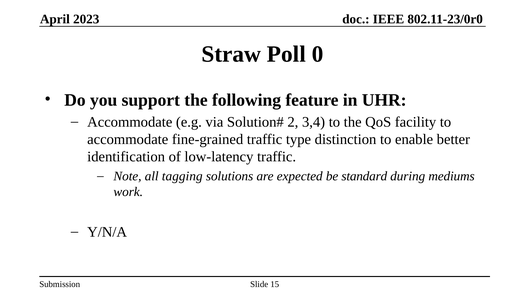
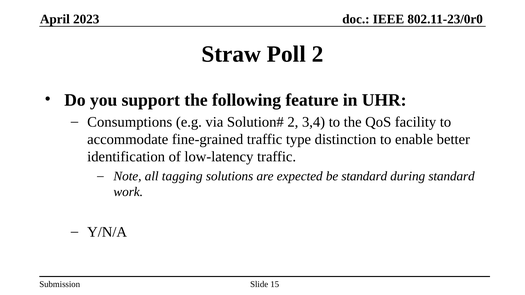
Poll 0: 0 -> 2 (318, 54)
Accommodate: Accommodate -> Consumptions (130, 122)
during mediums: mediums -> standard (452, 176)
